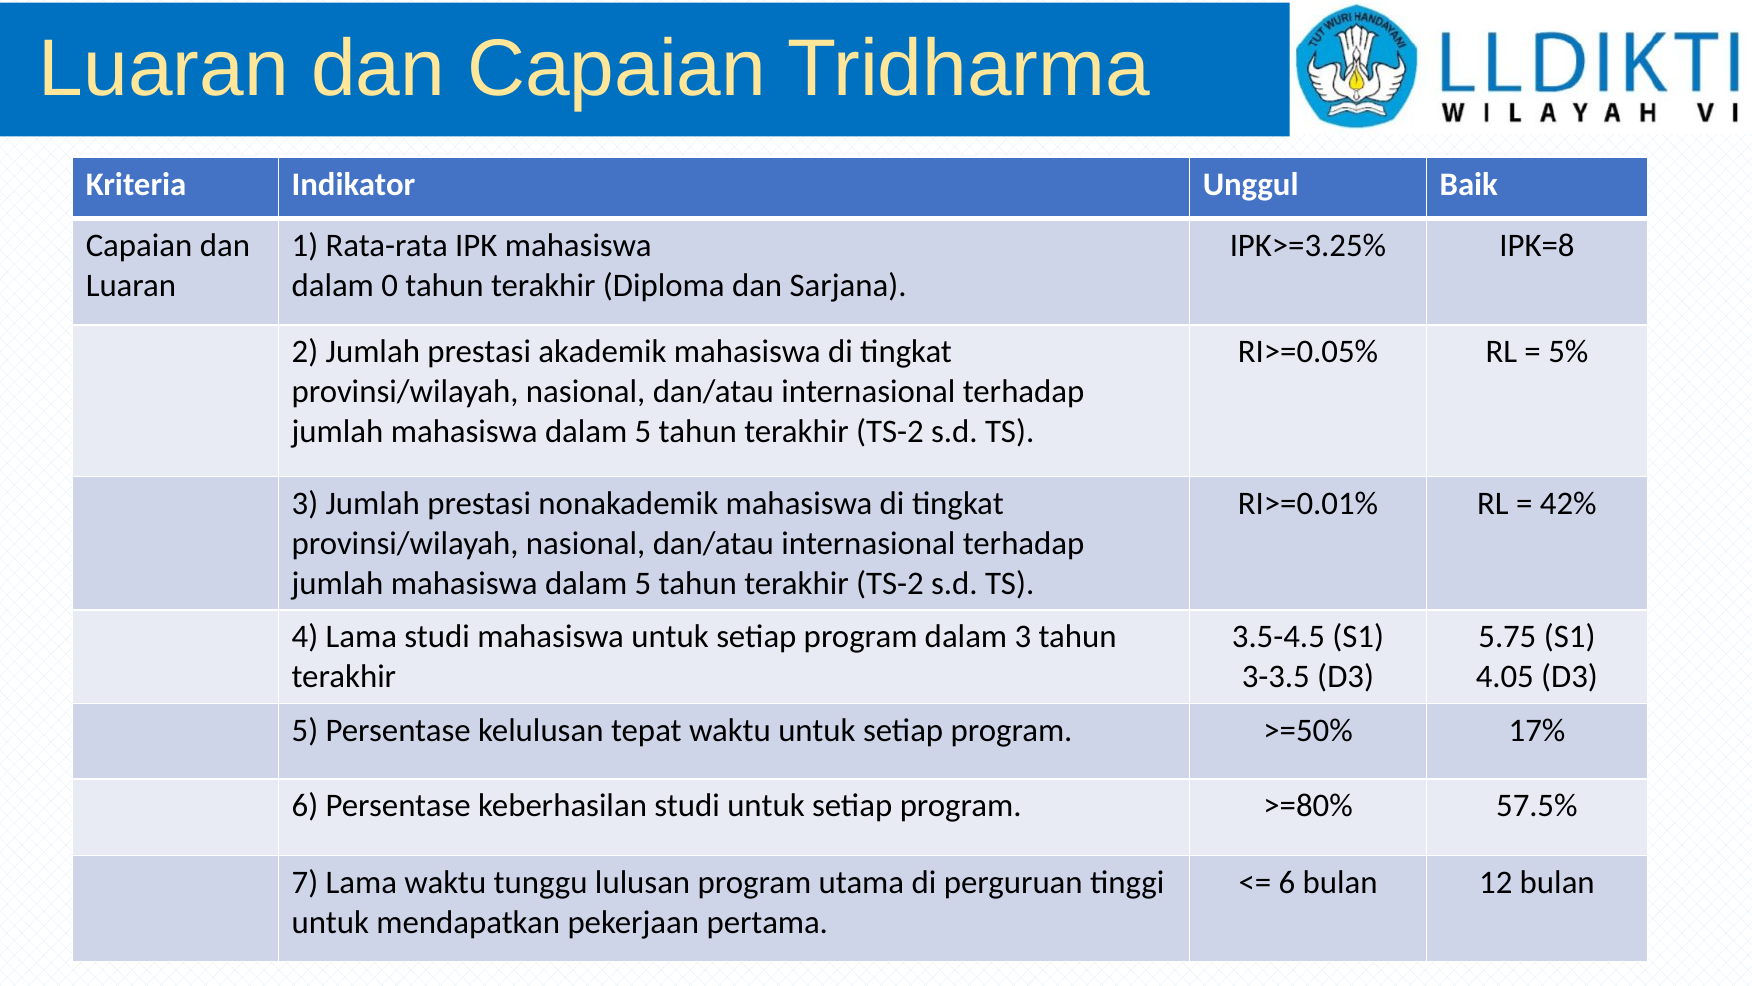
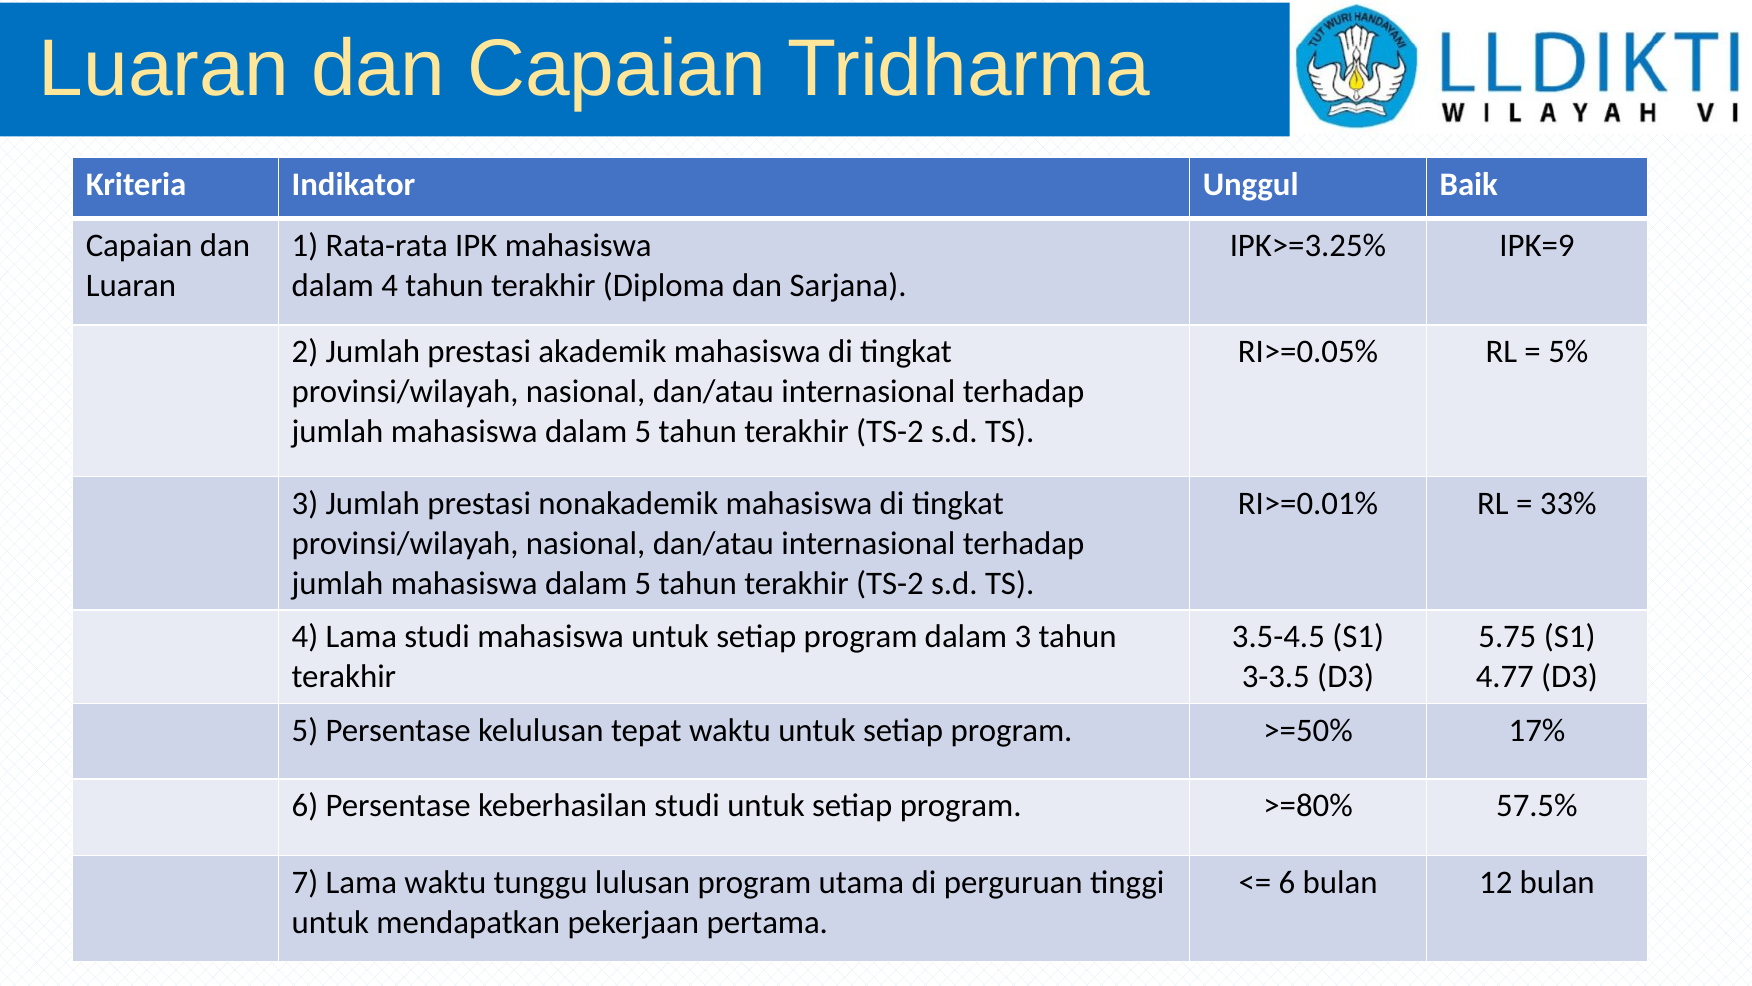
IPK=8: IPK=8 -> IPK=9 (1537, 246)
dalam 0: 0 -> 4 (390, 286)
42%: 42% -> 33% (1568, 503)
4.05: 4.05 -> 4.77 (1505, 677)
